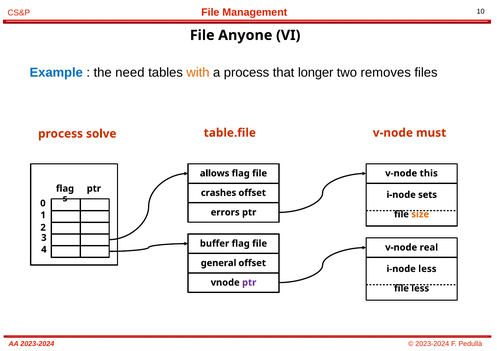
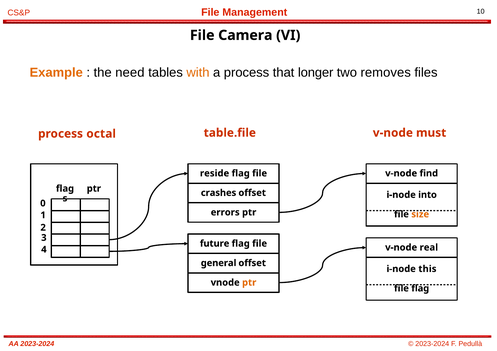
Anyone: Anyone -> Camera (245, 35)
Example colour: blue -> orange (56, 73)
solve: solve -> octal (101, 134)
allows: allows -> reside (215, 174)
this: this -> find (429, 174)
sets: sets -> into (428, 195)
buffer: buffer -> future (215, 244)
i-node less: less -> this (427, 269)
ptr colour: purple -> orange (249, 283)
file less: less -> flag (420, 289)
